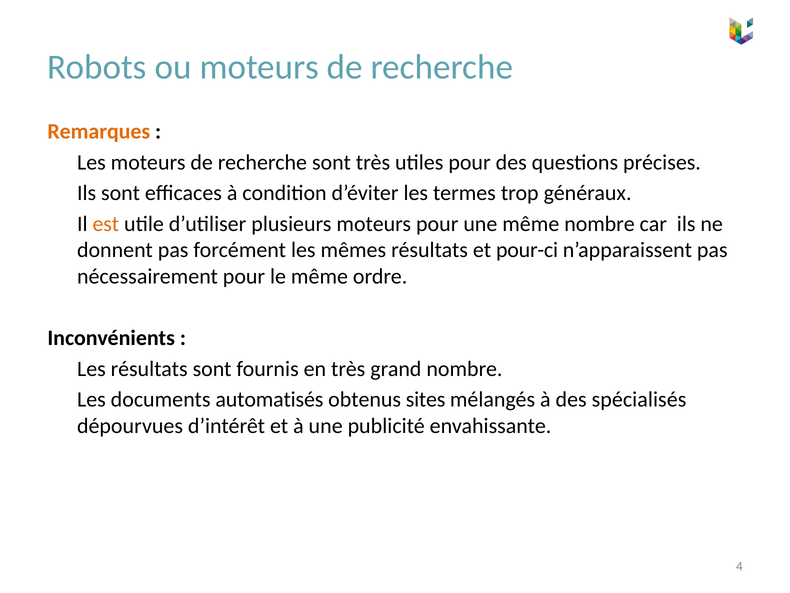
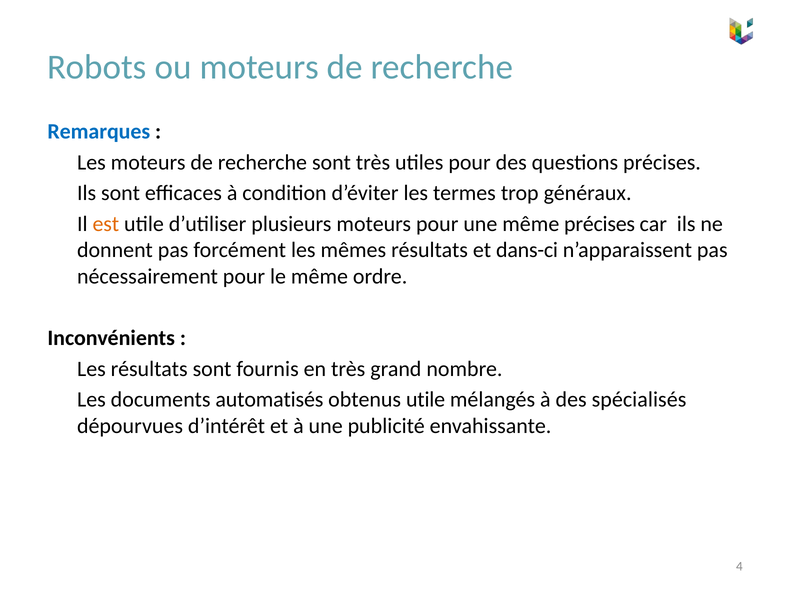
Remarques colour: orange -> blue (99, 131)
même nombre: nombre -> précises (600, 224)
pour-ci: pour-ci -> dans-ci (527, 250)
obtenus sites: sites -> utile (426, 399)
